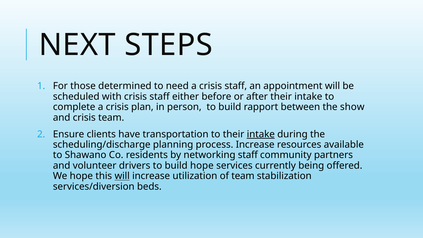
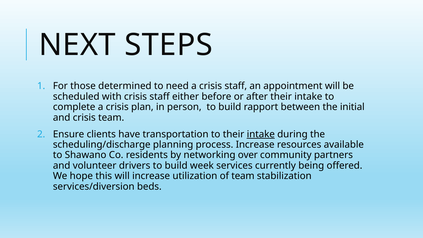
show: show -> initial (352, 107)
networking staff: staff -> over (248, 155)
build hope: hope -> week (202, 166)
will underline: present -> none (122, 176)
